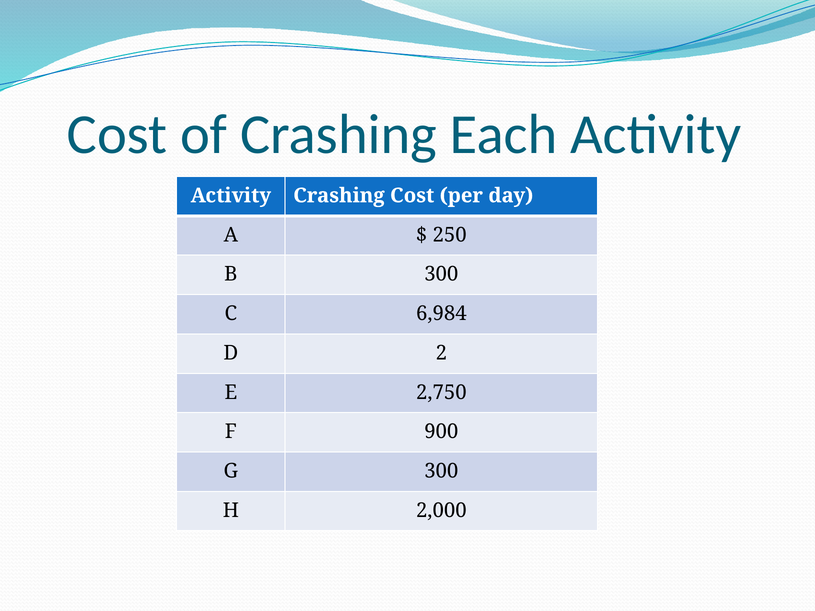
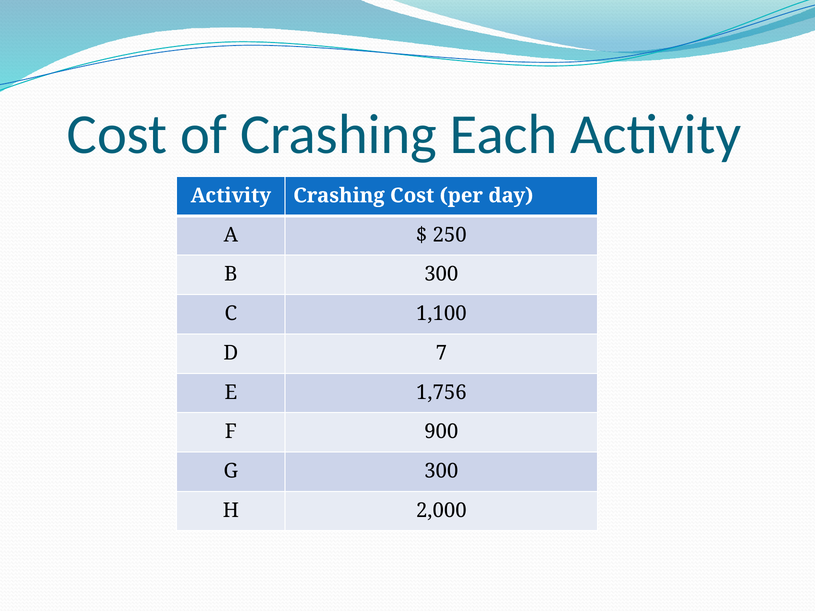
6,984: 6,984 -> 1,100 (441, 314)
2: 2 -> 7 (441, 353)
2,750: 2,750 -> 1,756 (441, 392)
